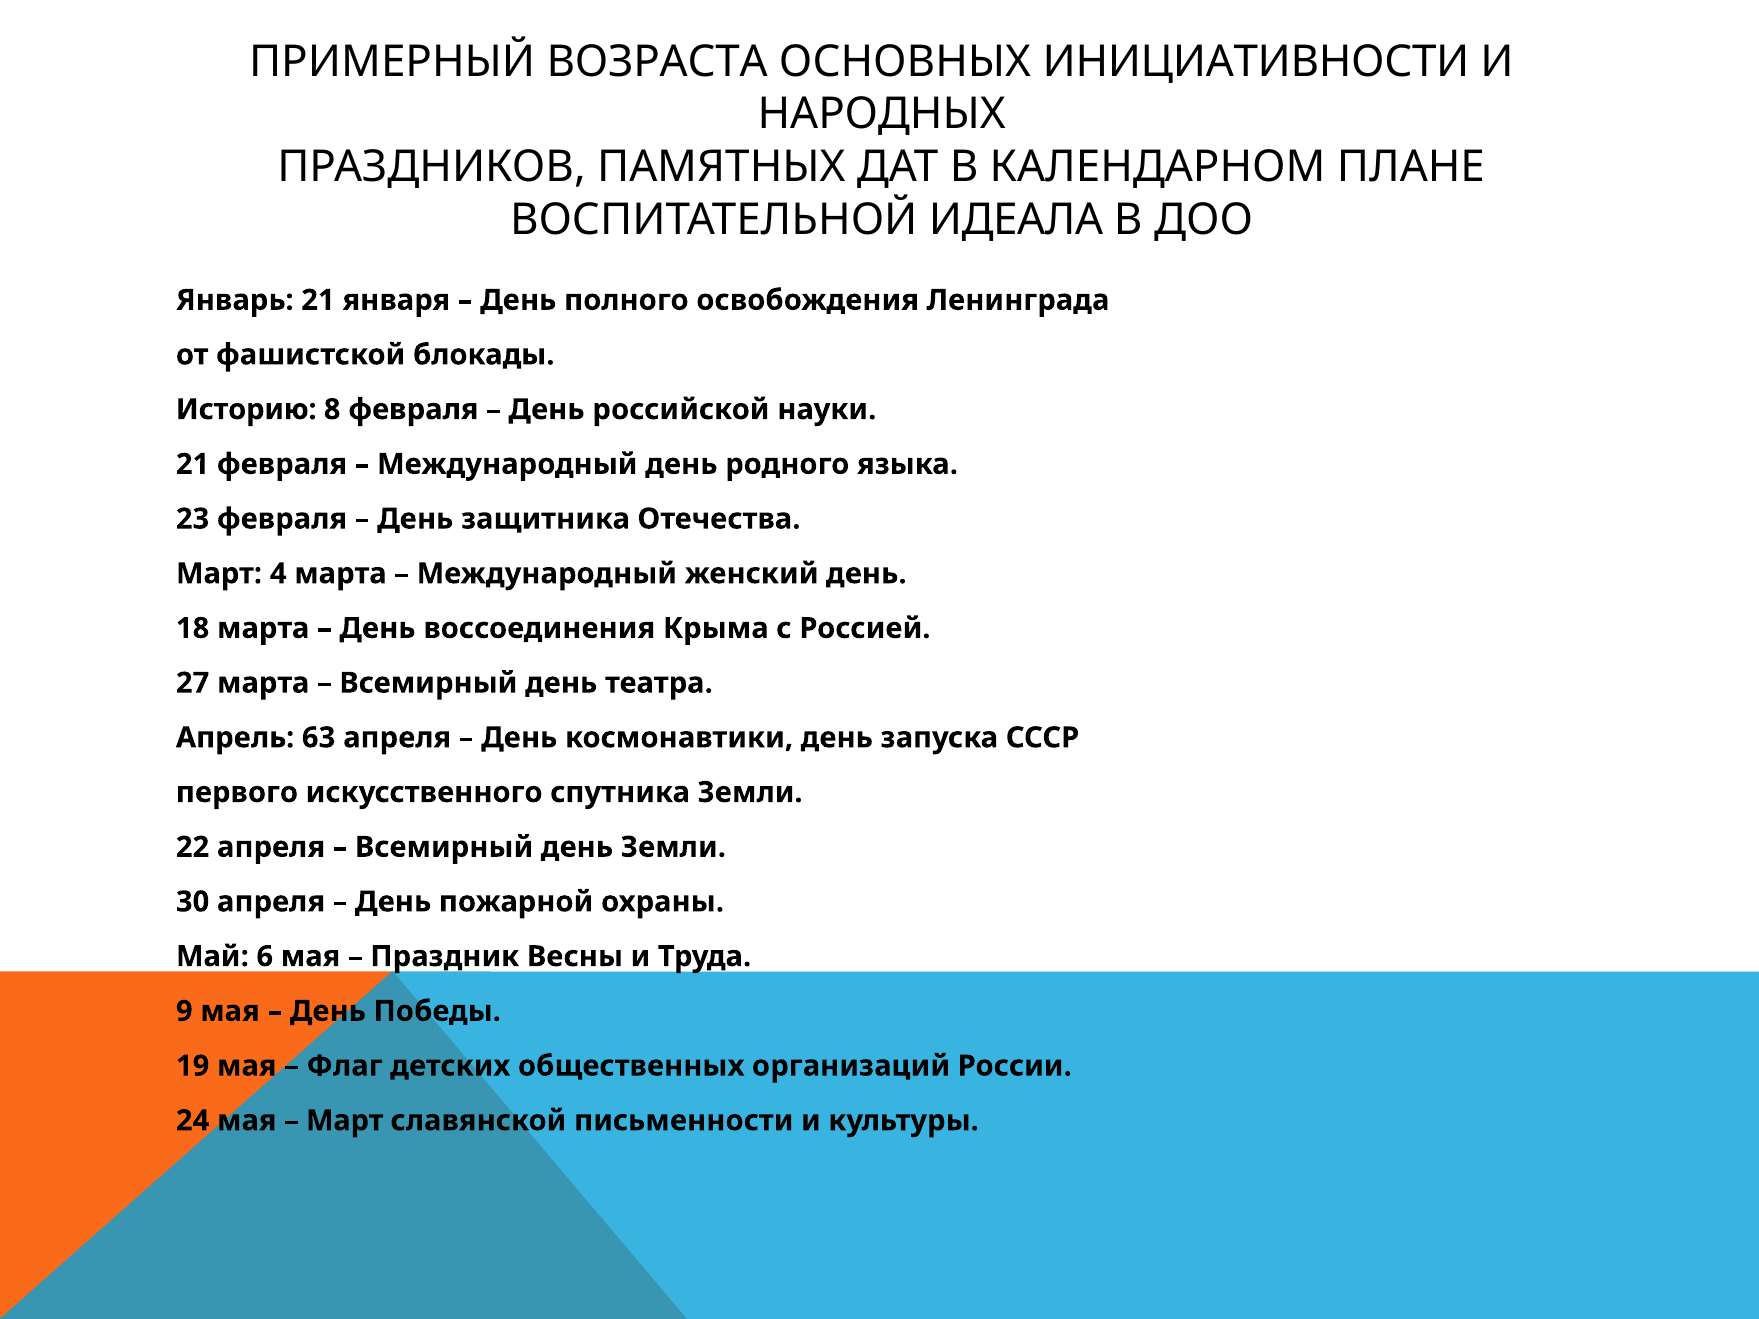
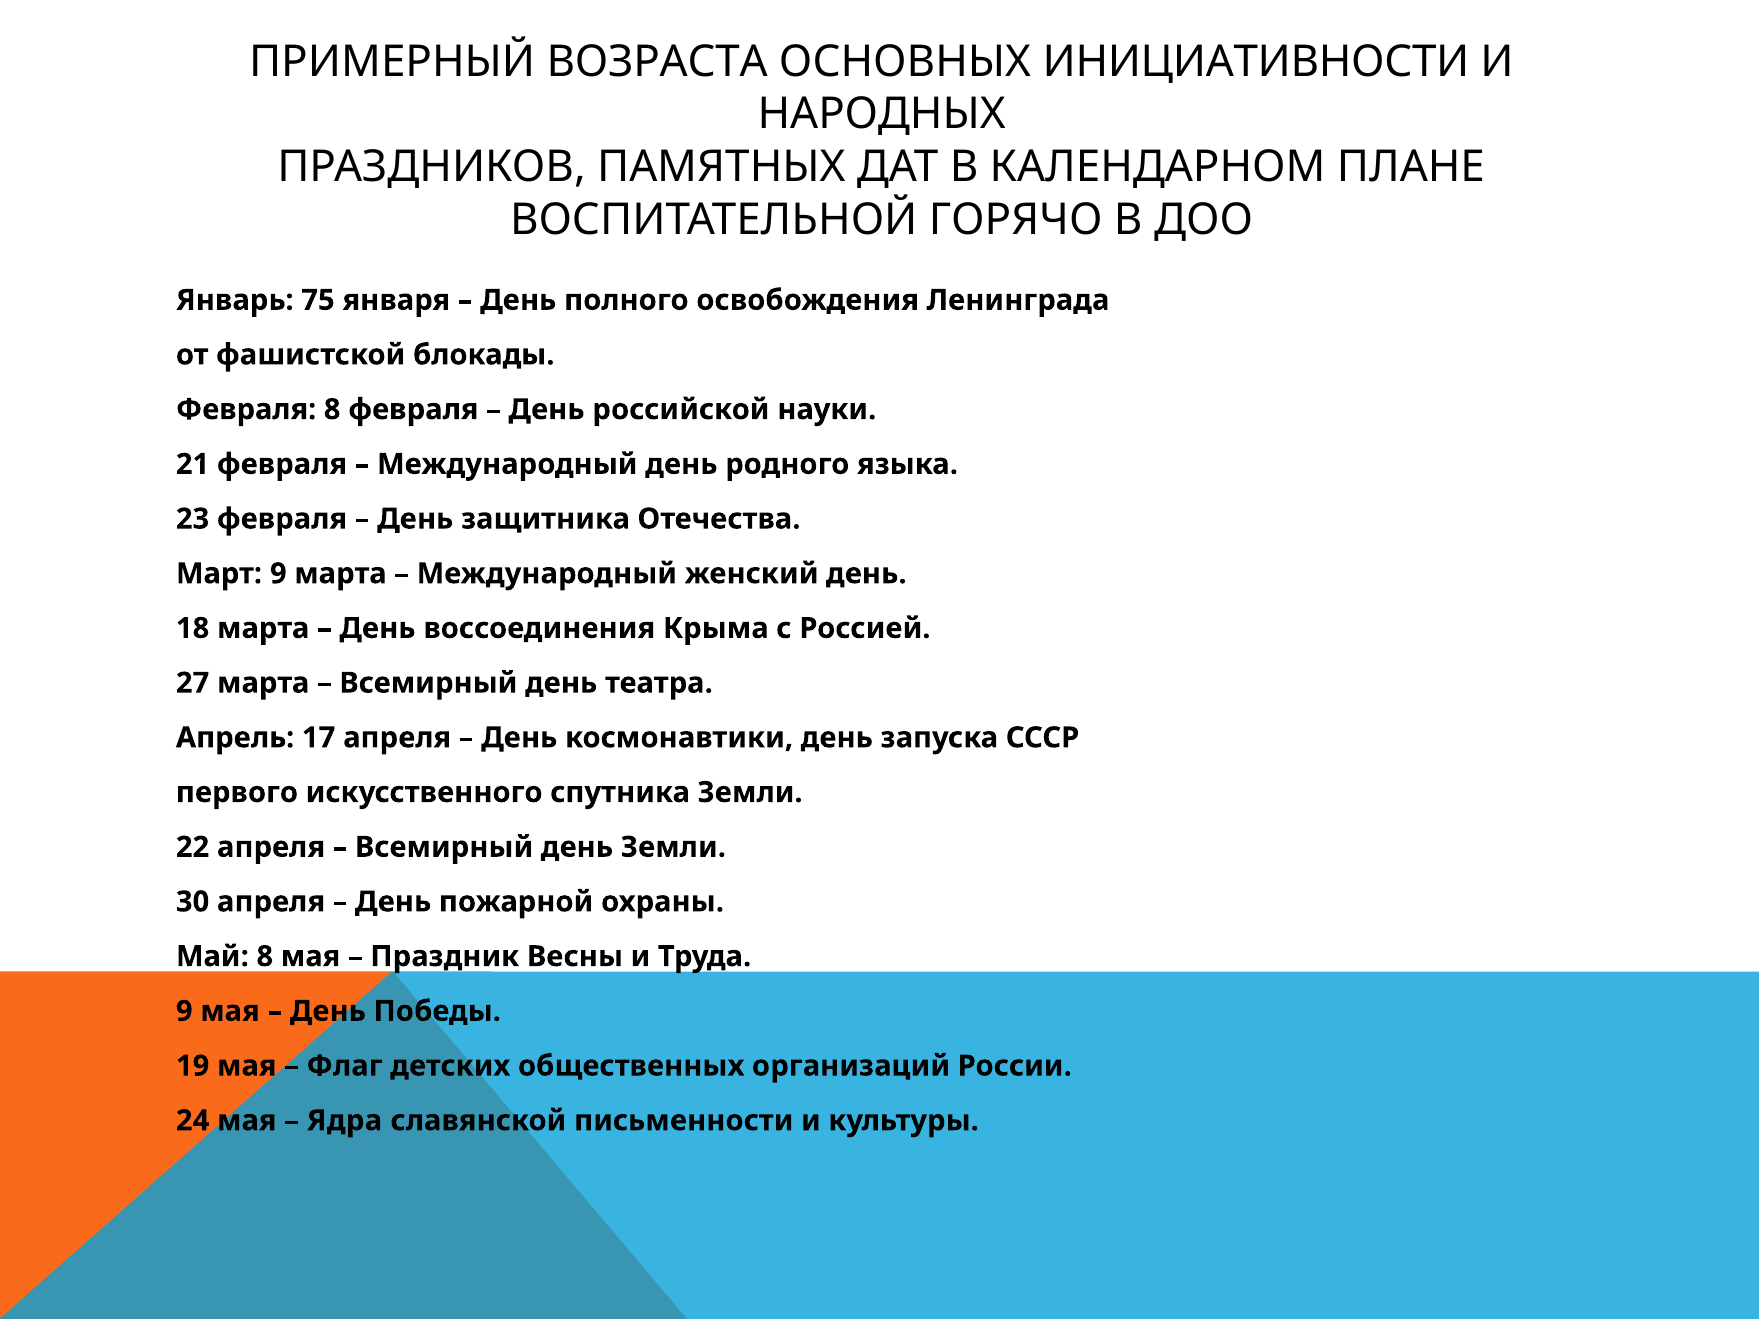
ИДЕАЛА: ИДЕАЛА -> ГОРЯЧО (1016, 220)
Январь 21: 21 -> 75 (318, 300)
Историю: Историю -> Февраля (246, 410)
Март 4: 4 -> 9 (278, 574)
63: 63 -> 17 (319, 738)
Май 6: 6 -> 8 (265, 957)
Март: Март -> Ядра (344, 1121)
